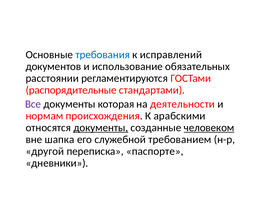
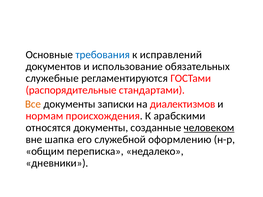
расстоянии: расстоянии -> служебные (52, 78)
Все colour: purple -> orange (33, 104)
которая: которая -> записки (116, 104)
деятельности: деятельности -> диалектизмов (183, 104)
документы underline: present -> none (101, 128)
требованием: требованием -> оформлению (180, 140)
другой: другой -> общим (45, 151)
паспорте: паспорте -> недалеко (155, 151)
